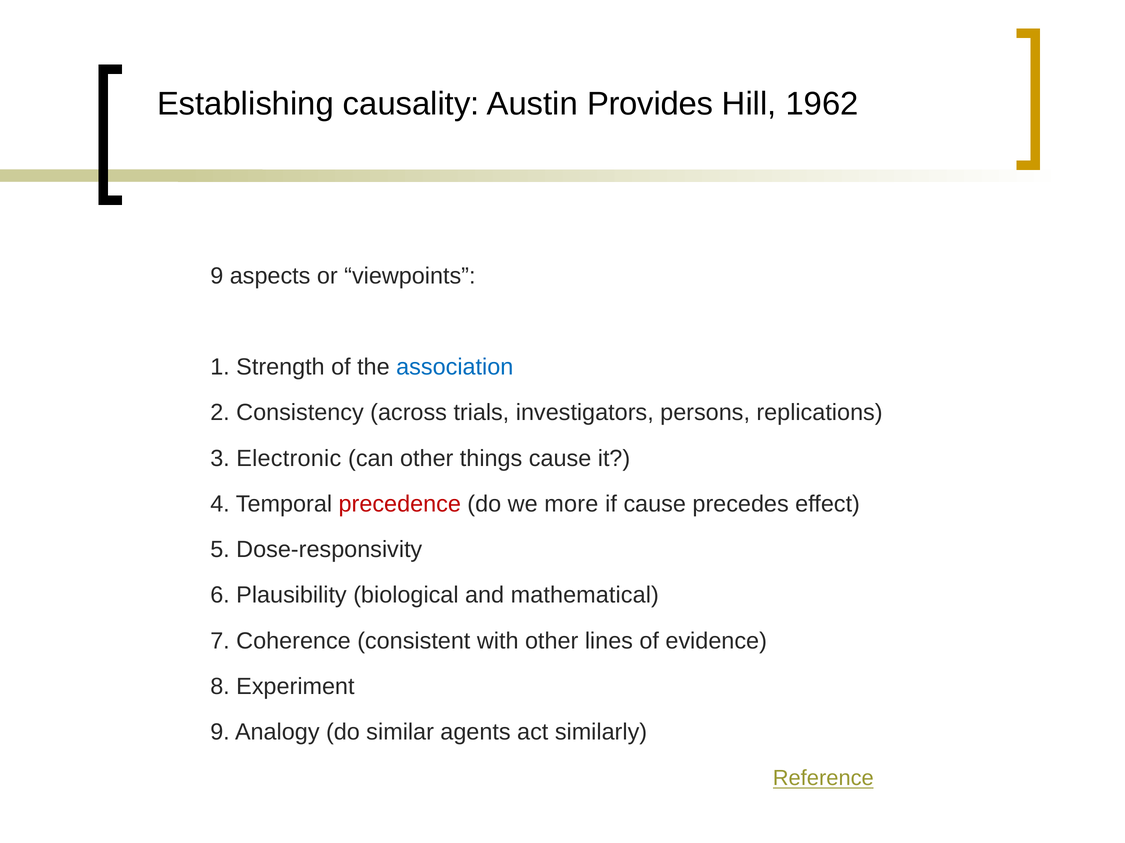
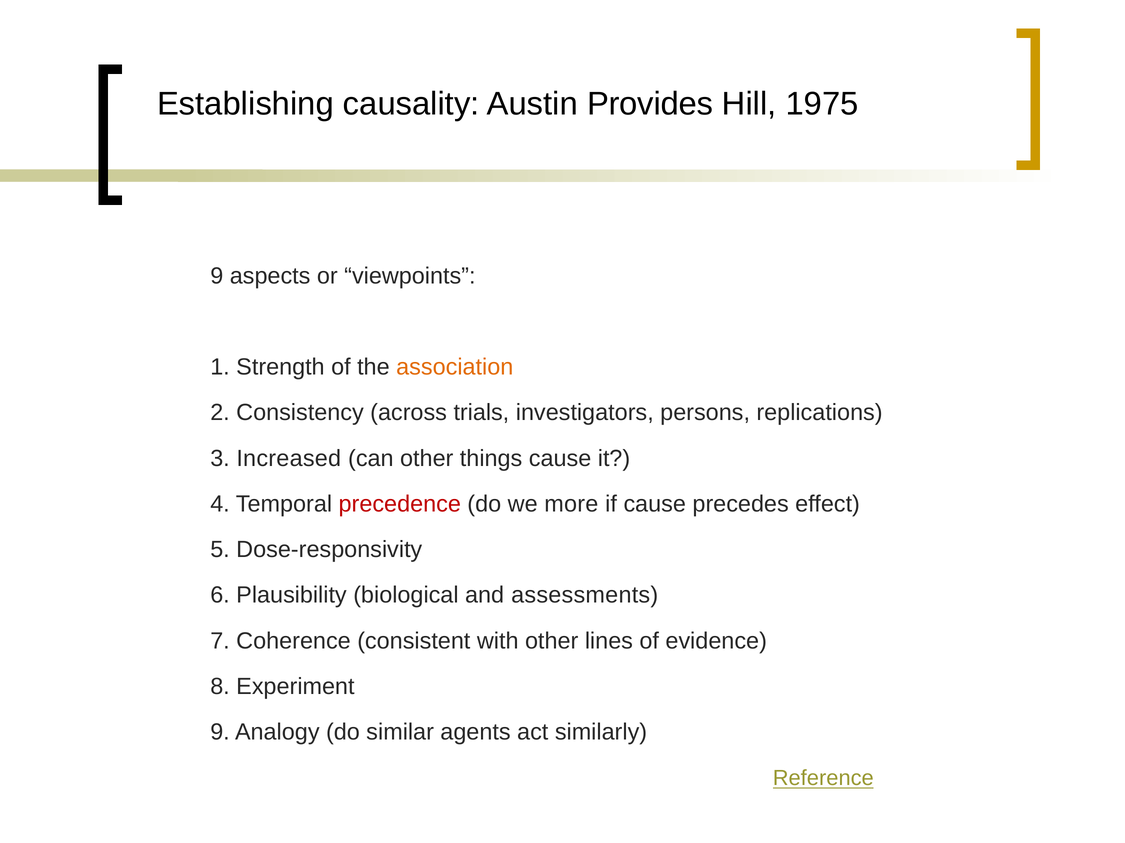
1962: 1962 -> 1975 (822, 104)
association colour: blue -> orange (455, 367)
Electronic: Electronic -> Increased (289, 459)
mathematical: mathematical -> assessments (585, 596)
